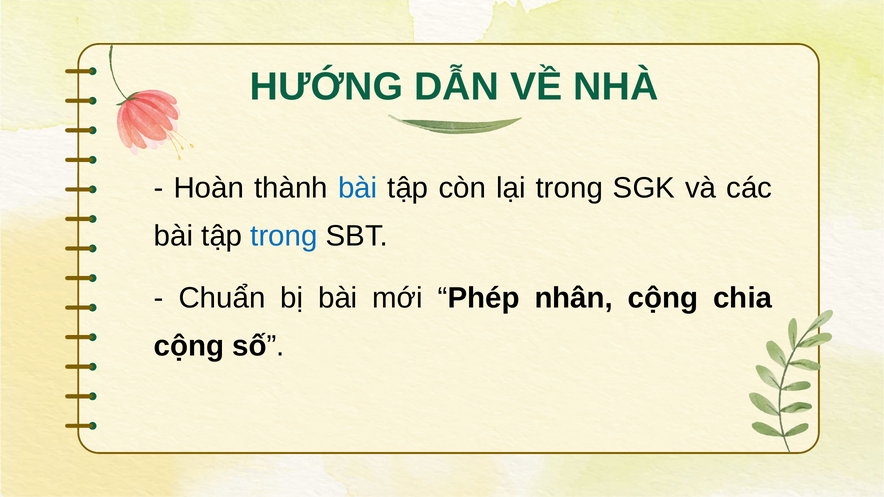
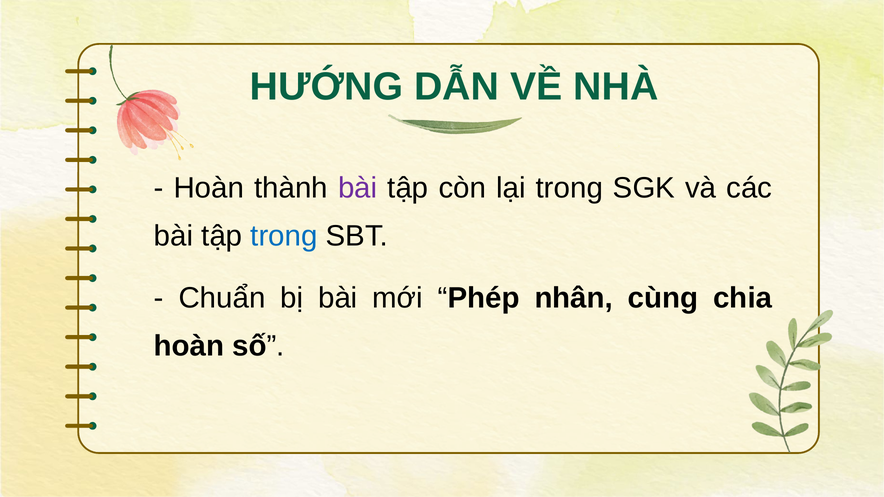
bài colour: blue -> purple (358, 188)
nhân cộng: cộng -> cùng (663, 298)
cộng: cộng -> hoàn (189, 346)
